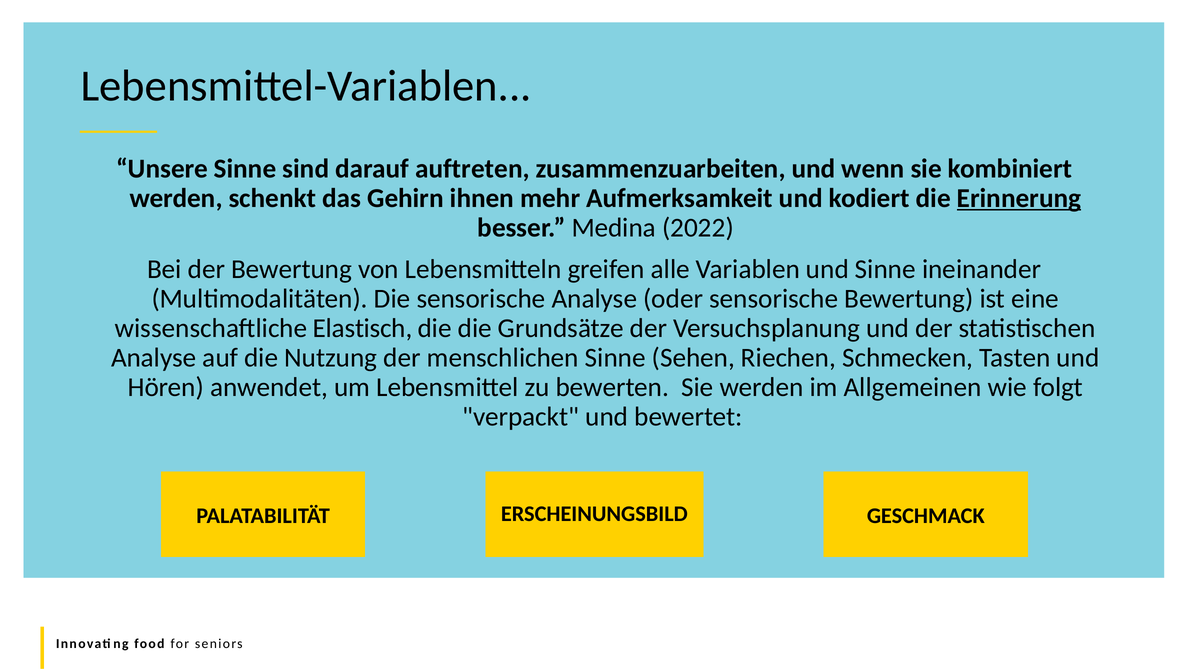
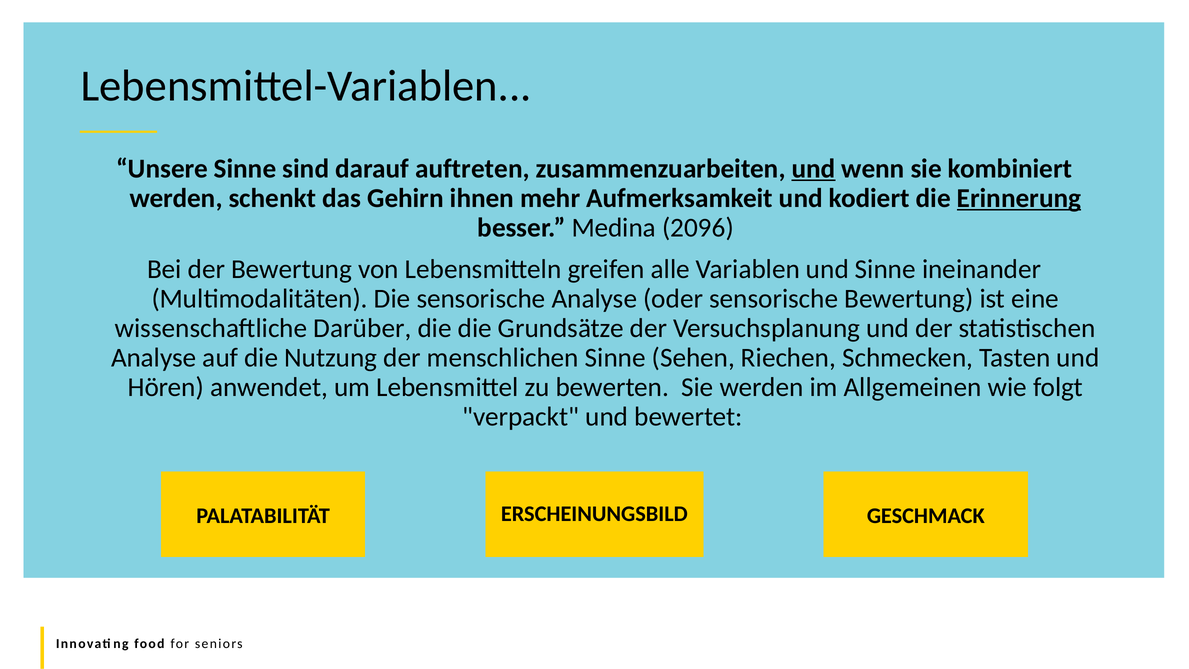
und underline: none -> present (814, 169)
2022: 2022 -> 2096 (698, 227)
Elastisch: Elastisch -> Darüber (362, 328)
